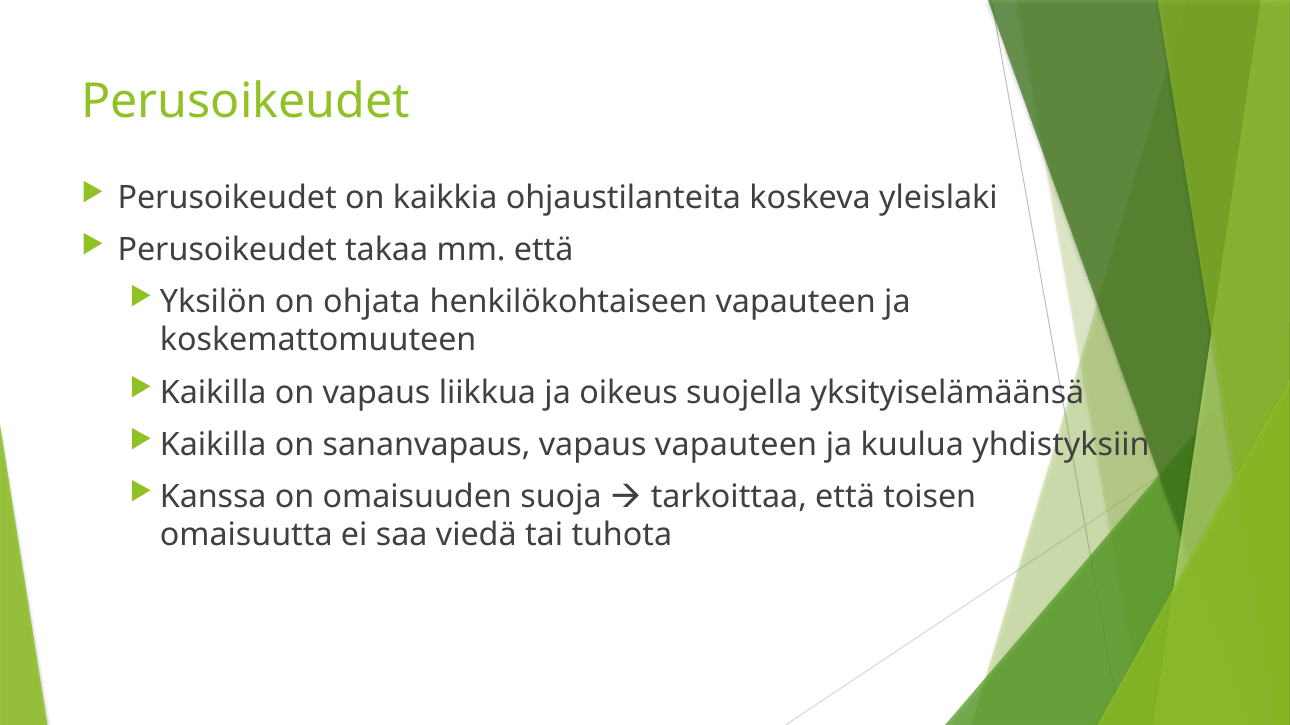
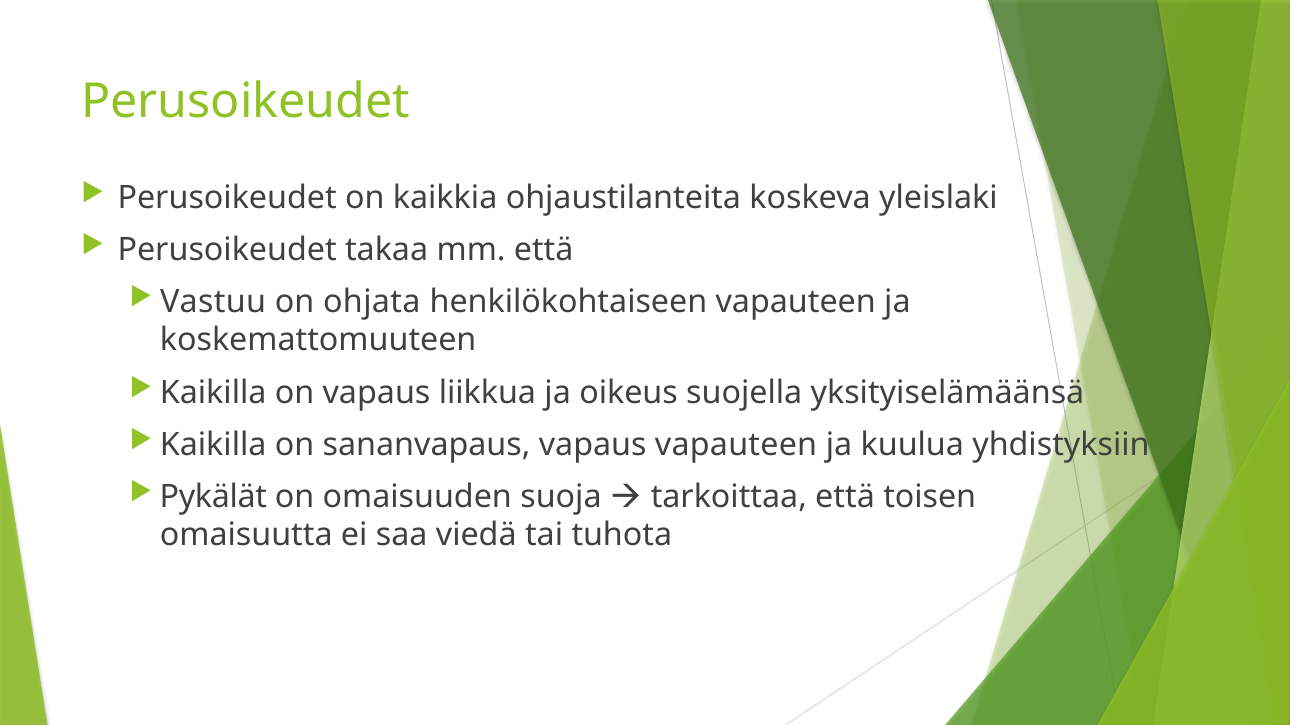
Yksilön: Yksilön -> Vastuu (213, 302)
Kanssa: Kanssa -> Pykälät (213, 497)
